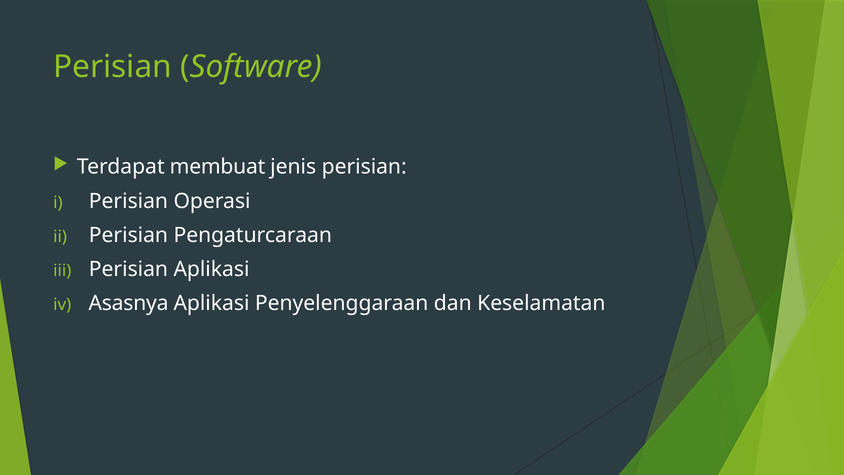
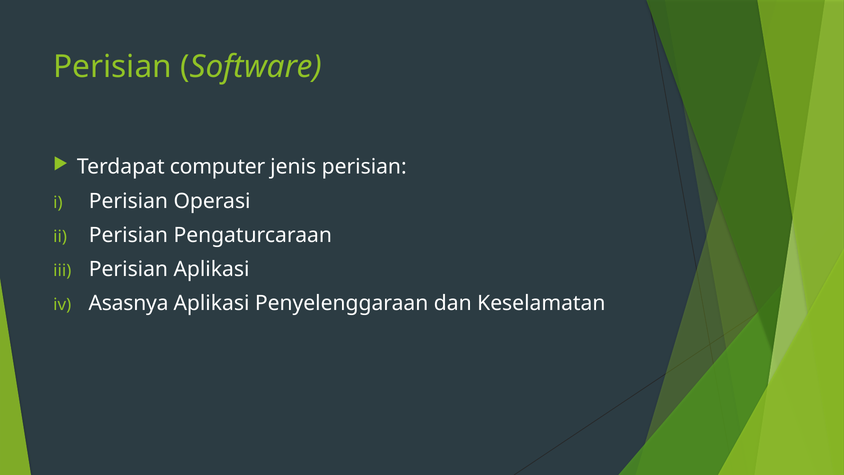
membuat: membuat -> computer (218, 167)
